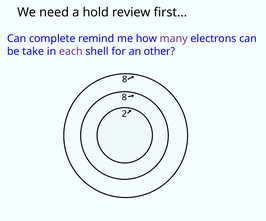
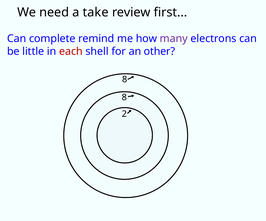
hold: hold -> take (96, 12)
take: take -> little (33, 51)
each colour: purple -> red (71, 51)
